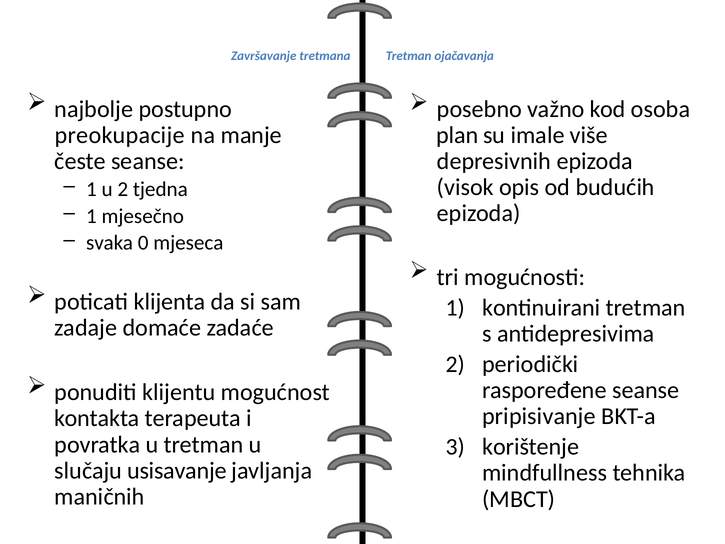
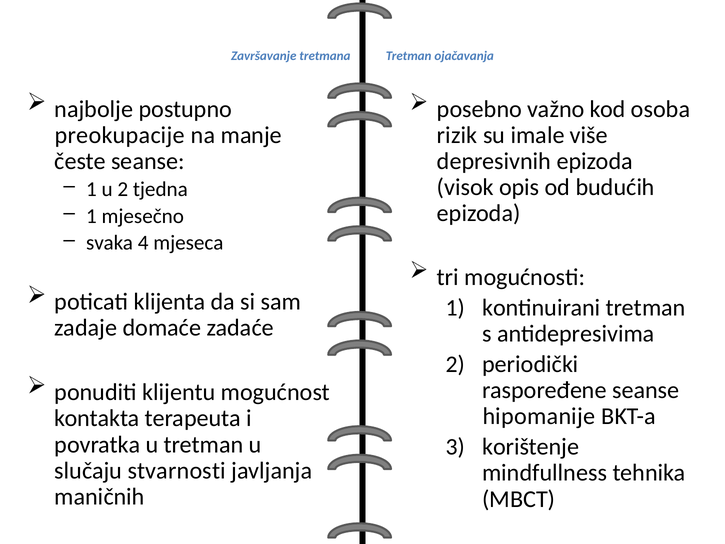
plan: plan -> rizik (457, 135)
0: 0 -> 4 (143, 243)
pripisivanje: pripisivanje -> hipomanije (539, 416)
usisavanje: usisavanje -> stvarnosti (177, 470)
